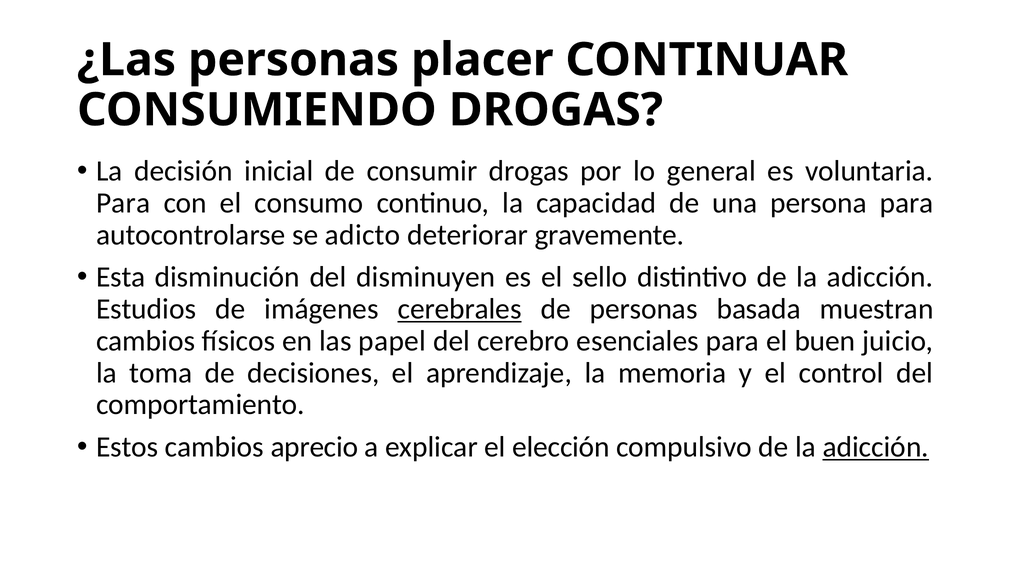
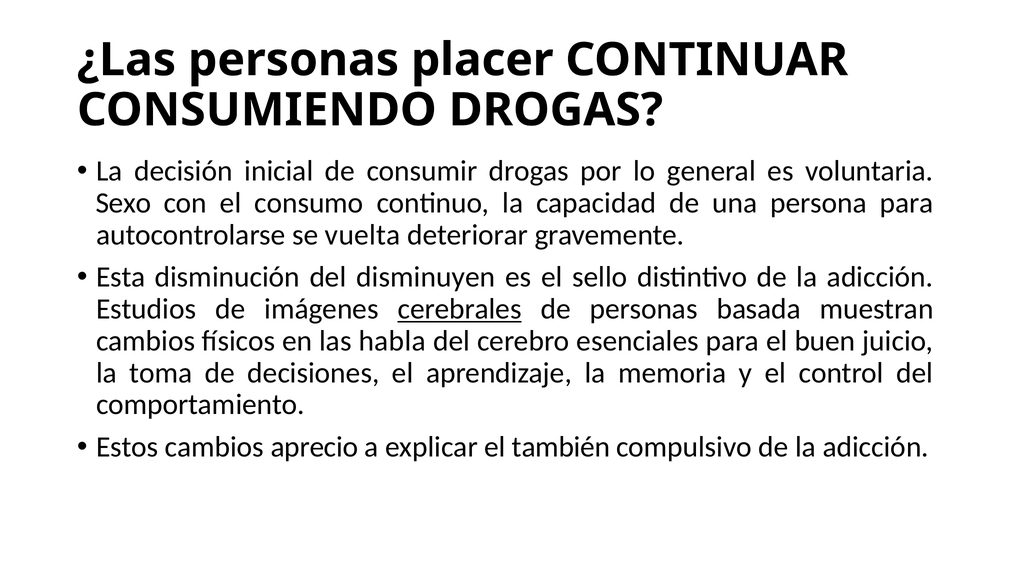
Para: Para -> Sexo (123, 203)
adicto: adicto -> vuelta (363, 235)
papel: papel -> habla (392, 341)
elección: elección -> también (561, 447)
adicción underline: present -> none (876, 447)
